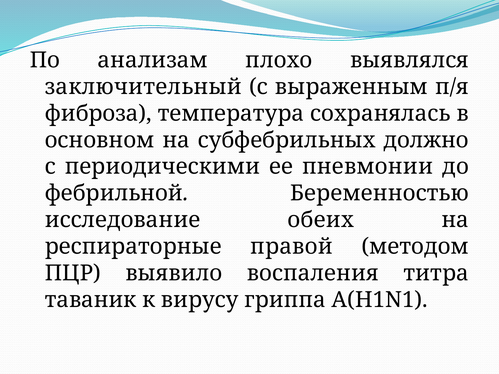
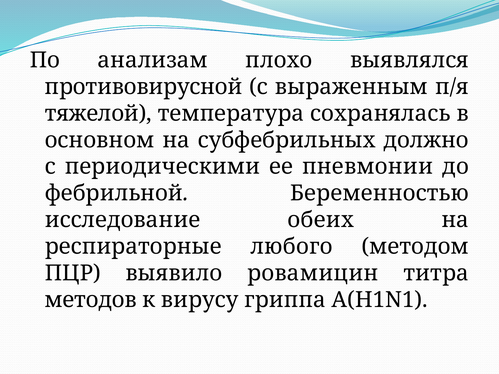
заключительный: заключительный -> противовирусной (144, 87)
фиброза: фиброза -> тяжелой (98, 114)
правой: правой -> любого (292, 247)
воспаления: воспаления -> ровамицин (313, 273)
таваник: таваник -> методов (91, 300)
